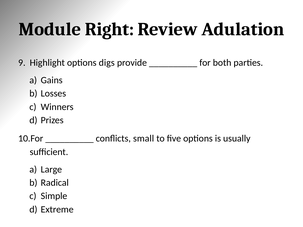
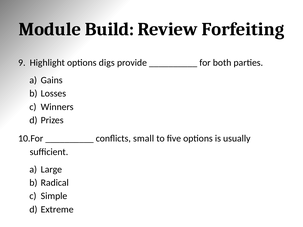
Right: Right -> Build (110, 29)
Adulation: Adulation -> Forfeiting (243, 29)
